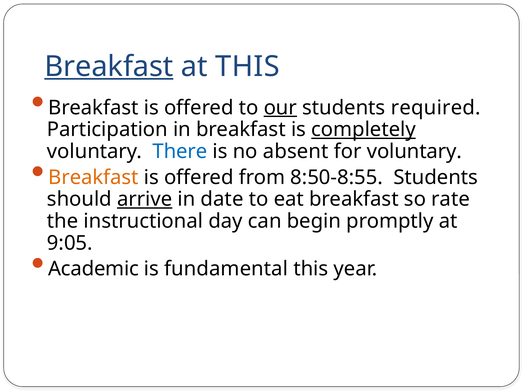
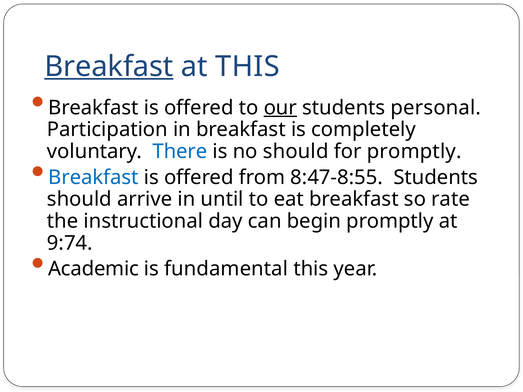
required: required -> personal (436, 108)
completely underline: present -> none (363, 130)
no absent: absent -> should (296, 152)
for voluntary: voluntary -> promptly (414, 152)
Breakfast colour: orange -> blue (93, 177)
8:50-8:55: 8:50-8:55 -> 8:47-8:55 (337, 177)
arrive underline: present -> none (145, 199)
date: date -> until (222, 199)
9:05: 9:05 -> 9:74 (70, 243)
